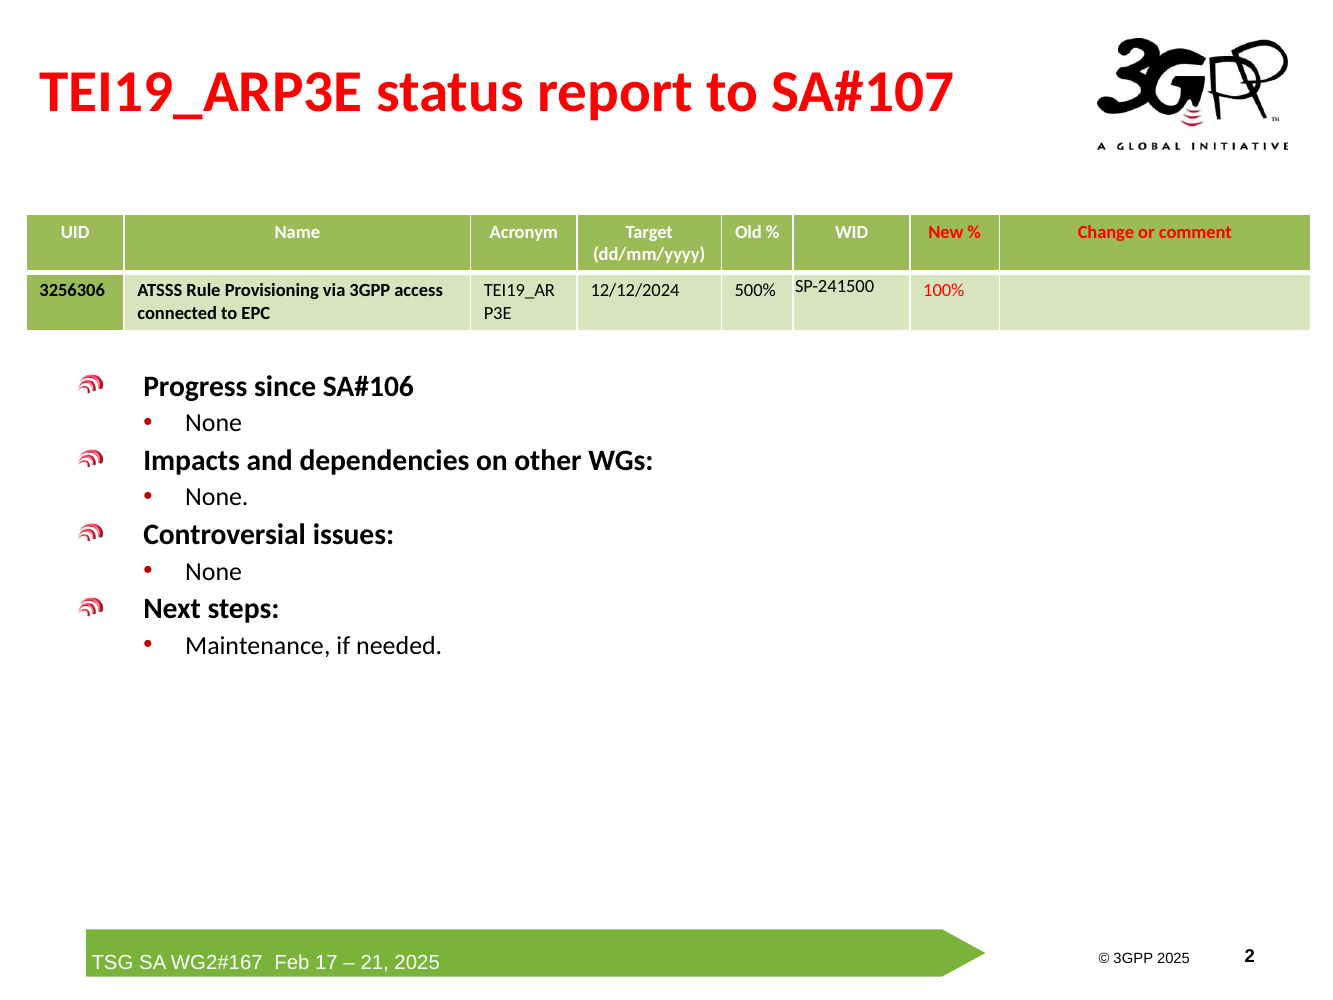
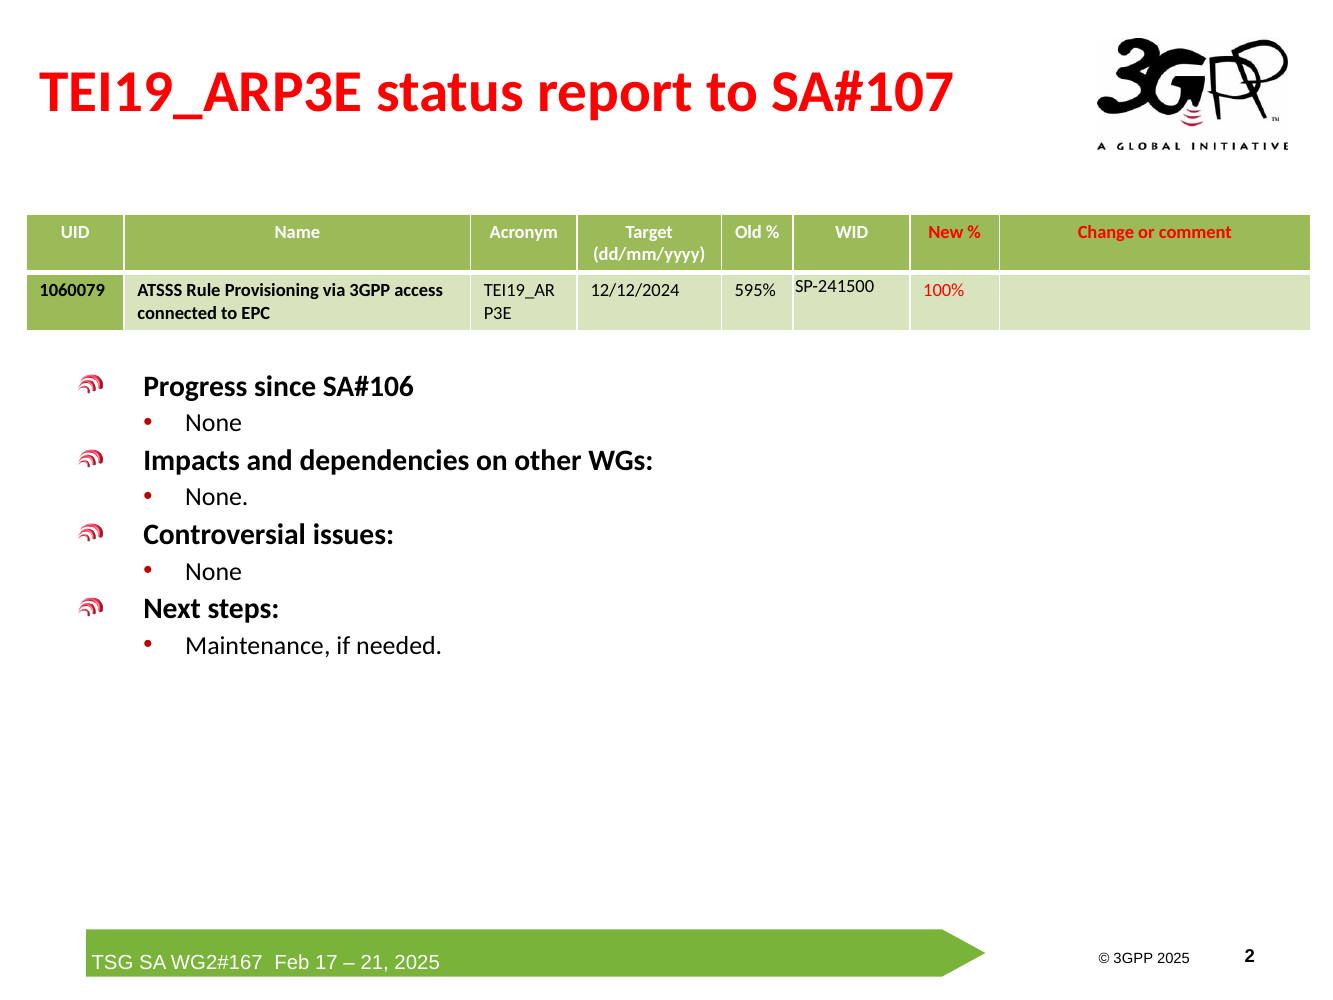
3256306: 3256306 -> 1060079 (72, 291)
500%: 500% -> 595% (755, 291)
